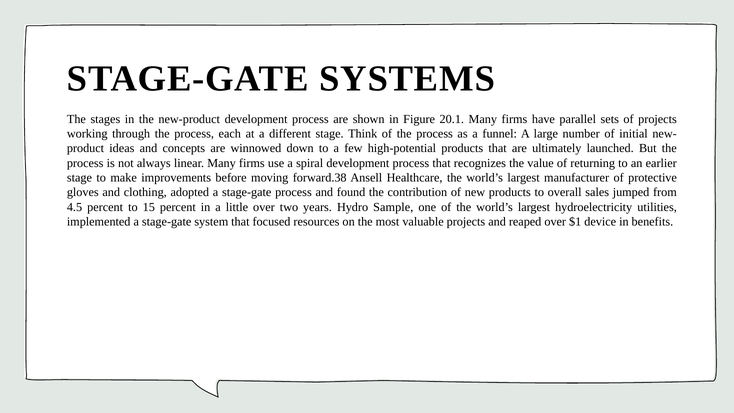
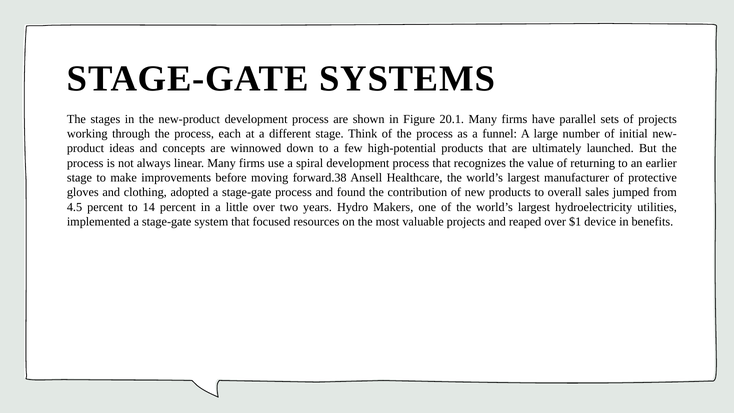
15: 15 -> 14 (149, 207)
Sample: Sample -> Makers (393, 207)
